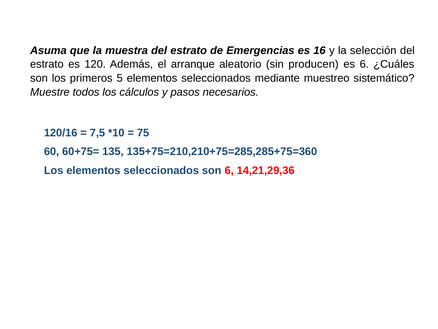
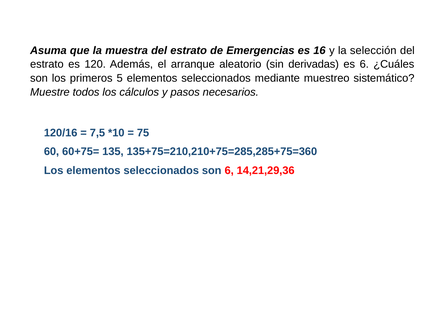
producen: producen -> derivadas (314, 64)
